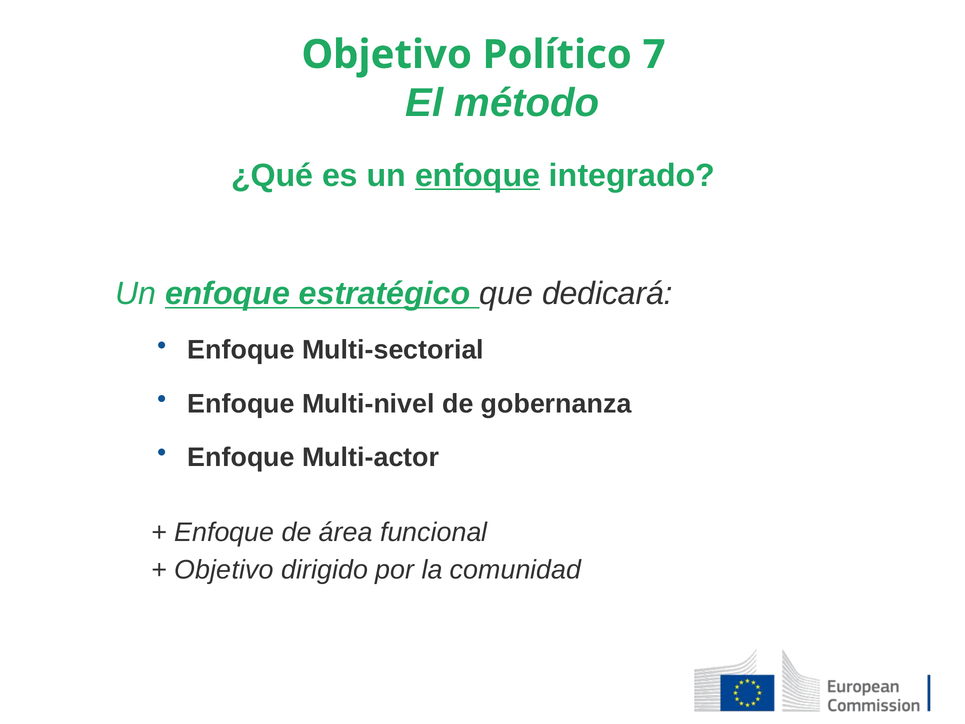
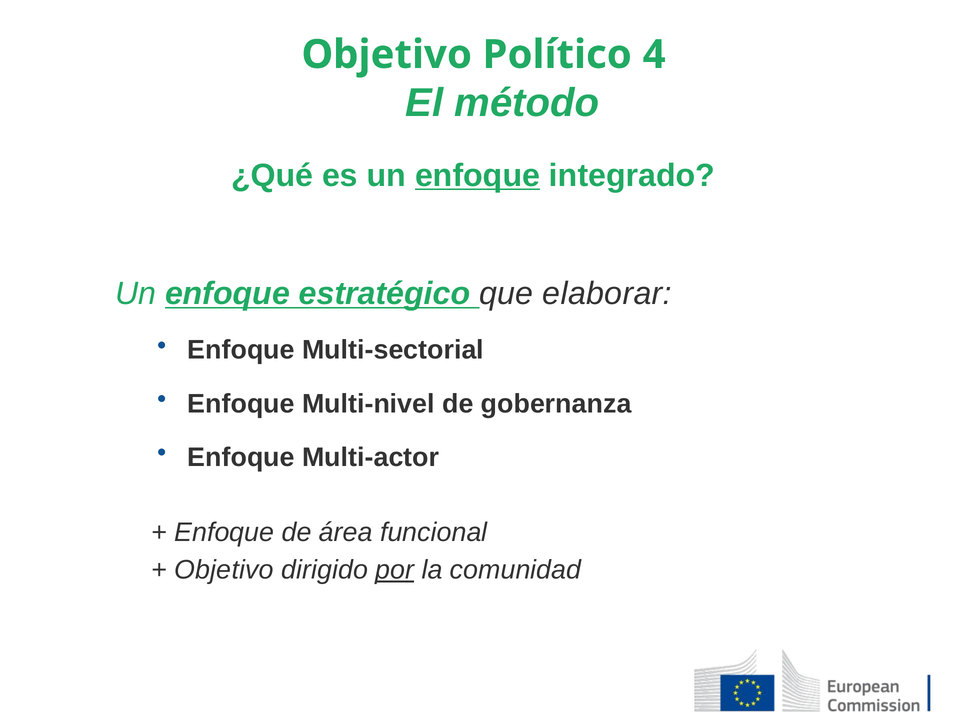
7: 7 -> 4 (654, 55)
dedicará: dedicará -> elaborar (607, 294)
por underline: none -> present (395, 570)
